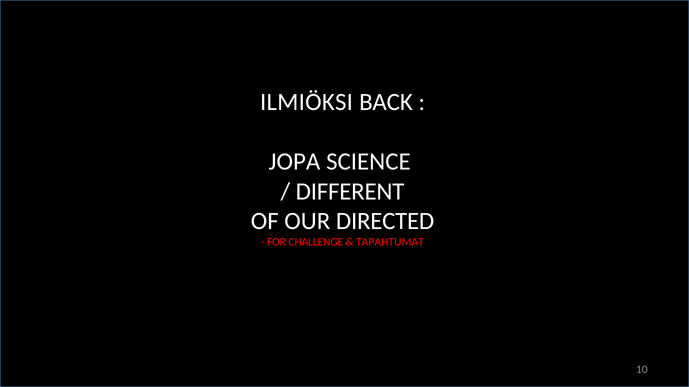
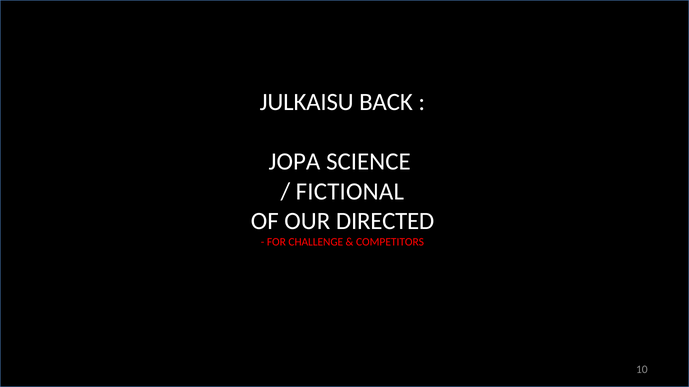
ILMIÖKSI: ILMIÖKSI -> JULKAISU (307, 102)
DIFFERENT: DIFFERENT -> FICTIONAL (350, 192)
TAPAHTUMAT: TAPAHTUMAT -> COMPETITORS (390, 242)
